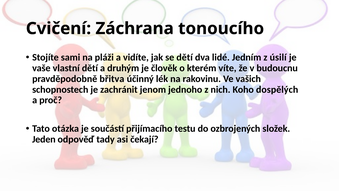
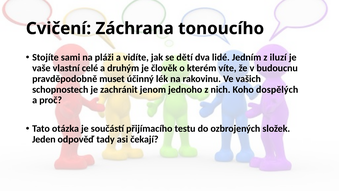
úsilí: úsilí -> iluzí (278, 57)
vlastní dětí: dětí -> celé (90, 68)
břitva: břitva -> muset (112, 79)
